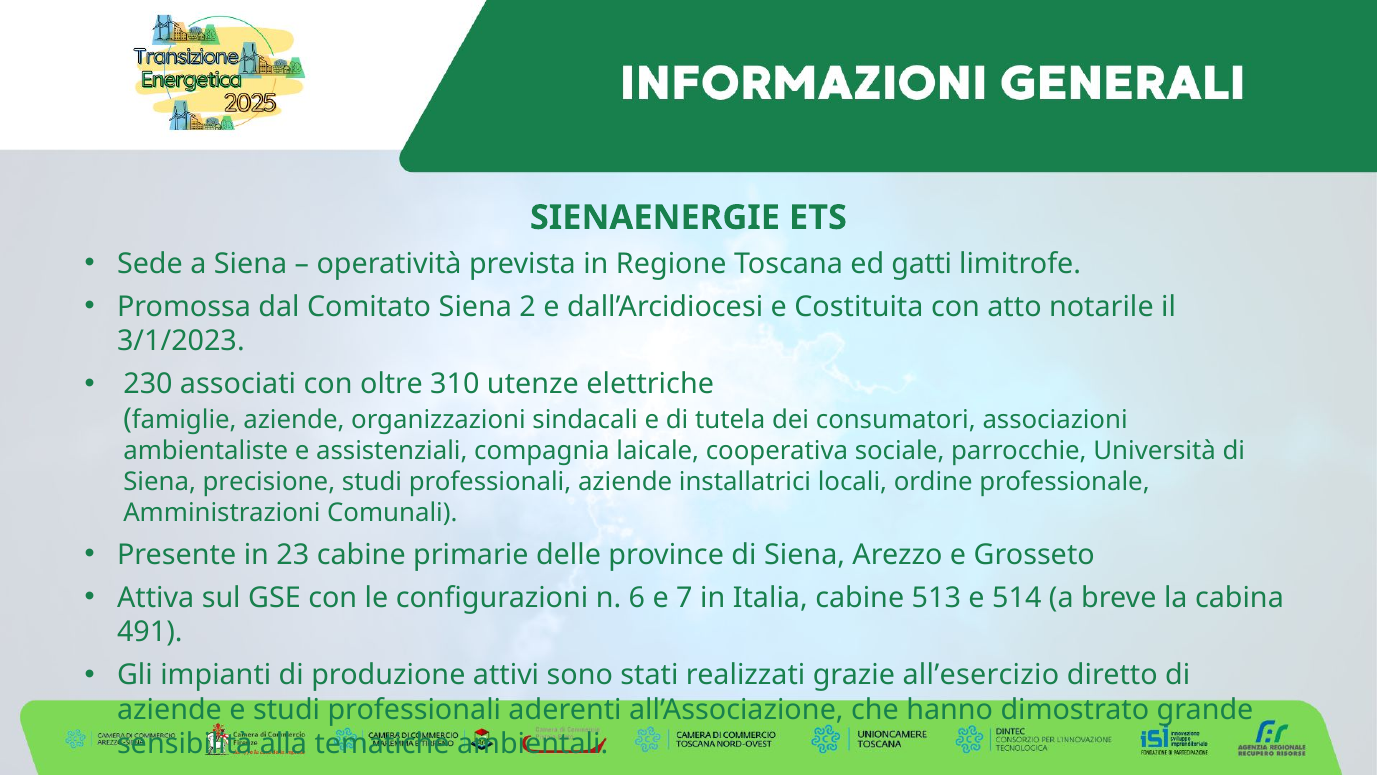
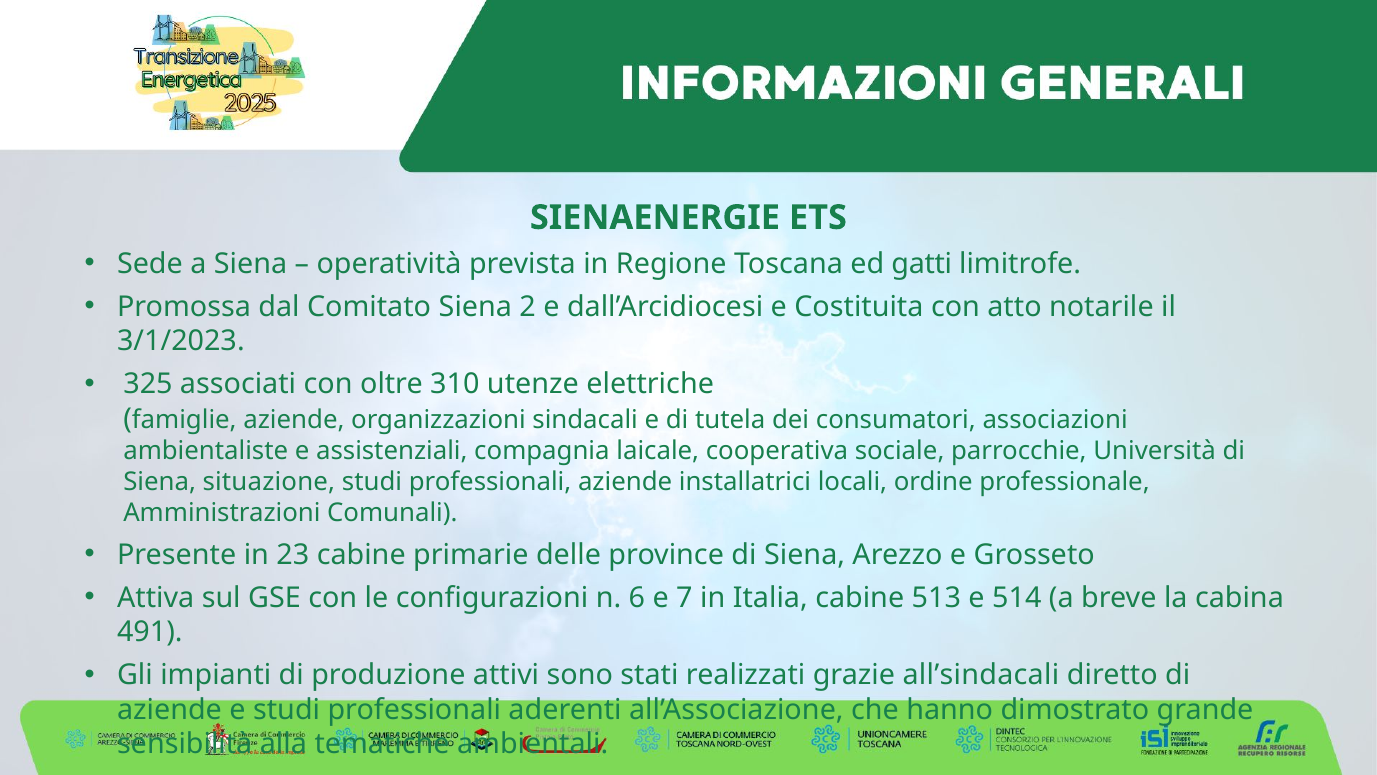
230: 230 -> 325 (148, 384)
precisione: precisione -> situazione (269, 482)
all’esercizio: all’esercizio -> all’sindacali (981, 675)
